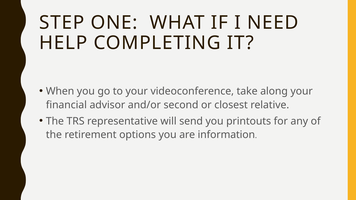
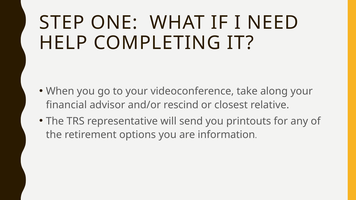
second: second -> rescind (181, 105)
